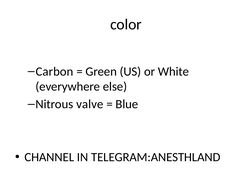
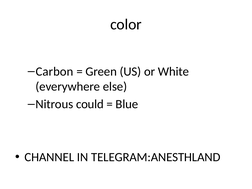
valve: valve -> could (90, 104)
